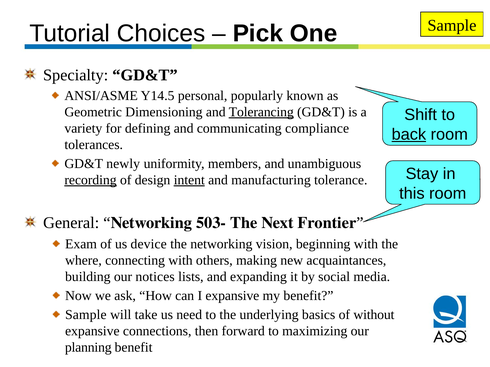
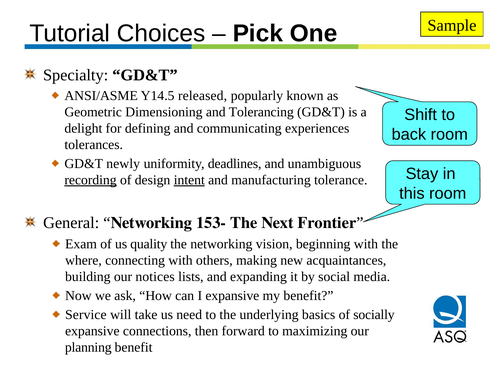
personal: personal -> released (203, 96)
Tolerancing underline: present -> none (261, 112)
variety: variety -> delight (83, 128)
compliance: compliance -> experiences (317, 128)
back underline: present -> none (409, 135)
members: members -> deadlines (235, 164)
503-: 503- -> 153- (211, 223)
device: device -> quality (149, 244)
Sample: Sample -> Service (86, 315)
without: without -> socially (374, 315)
